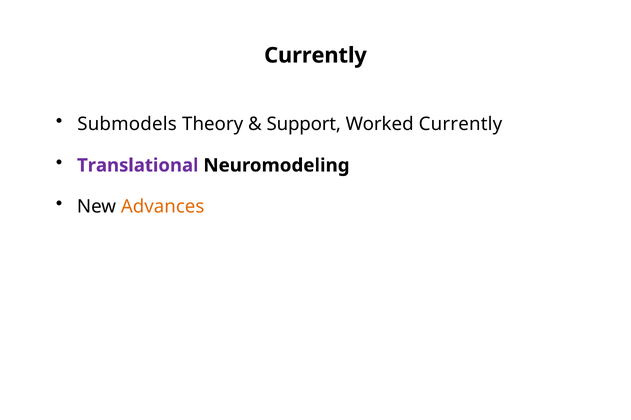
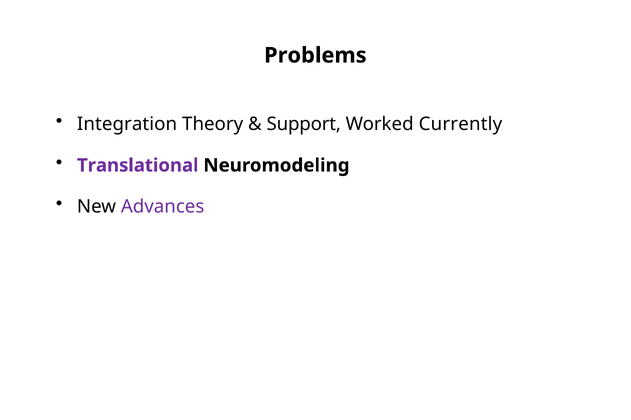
Currently: Currently -> Problems (315, 55)
Submodels: Submodels -> Integration (127, 125)
Advances colour: orange -> purple (163, 207)
